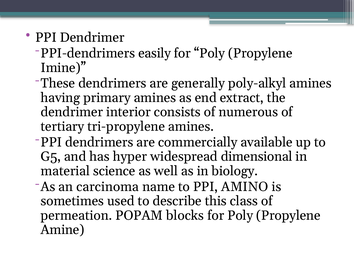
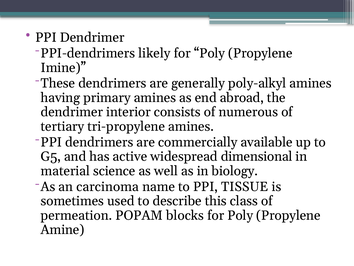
easily: easily -> likely (154, 53)
extract: extract -> abroad (242, 98)
hyper: hyper -> active (130, 156)
AMINO: AMINO -> TISSUE (245, 186)
